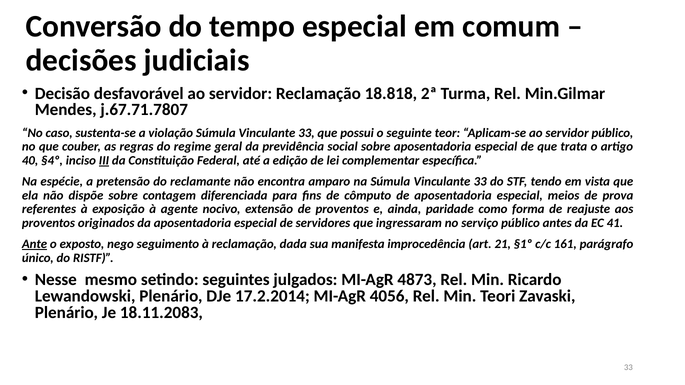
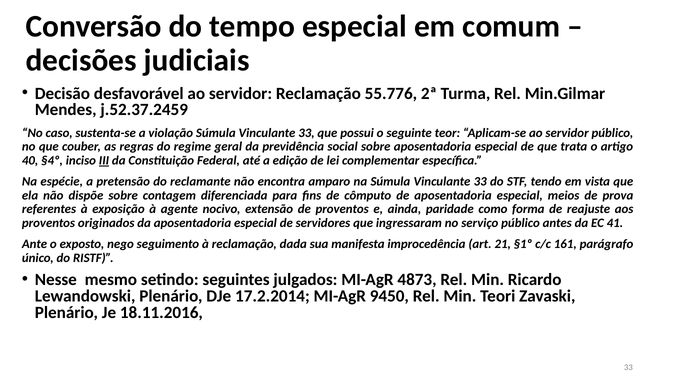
18.818: 18.818 -> 55.776 (391, 93)
j.67.71.7807: j.67.71.7807 -> j.52.37.2459 (144, 110)
Ante underline: present -> none (35, 244)
4056: 4056 -> 9450 (389, 296)
18.11.2083: 18.11.2083 -> 18.11.2016 (161, 313)
